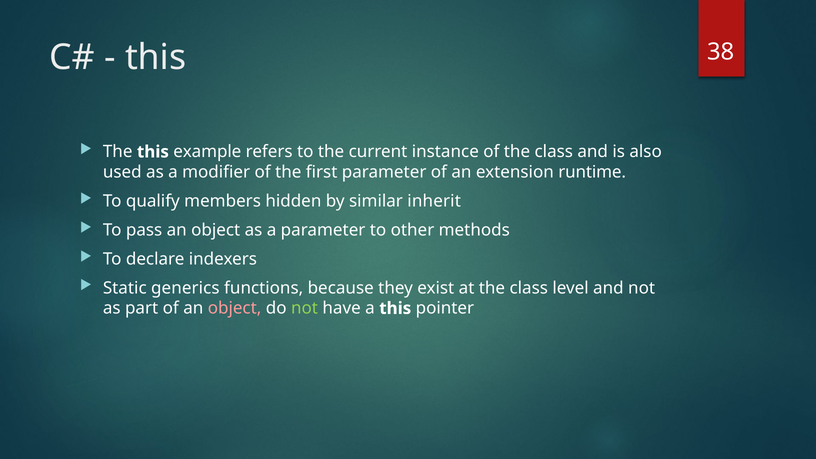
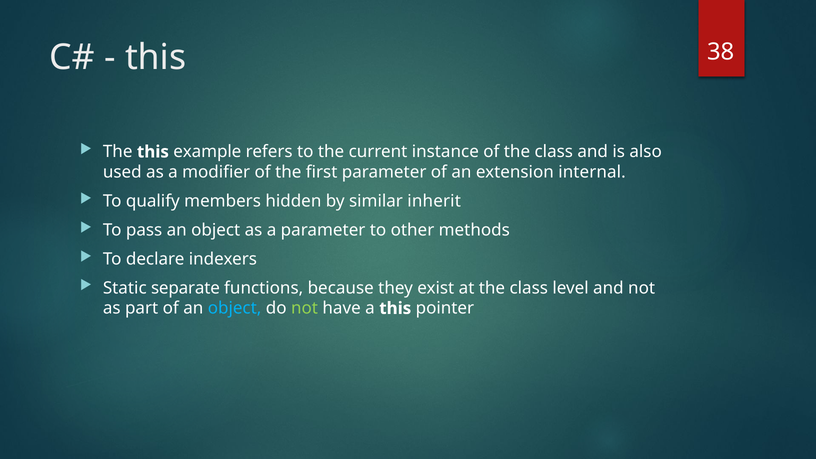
runtime: runtime -> internal (592, 172)
generics: generics -> separate (185, 288)
object colour: pink -> light blue (235, 308)
